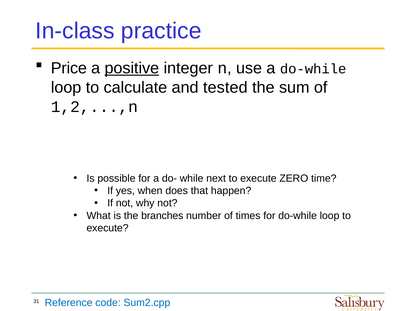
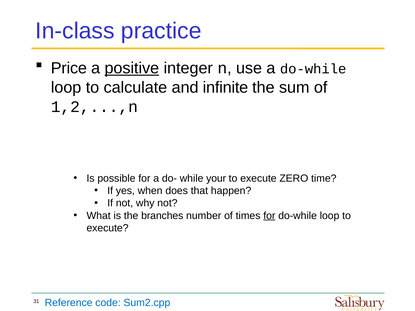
tested: tested -> infinite (225, 88)
next: next -> your (216, 178)
for underline: none -> present (269, 216)
